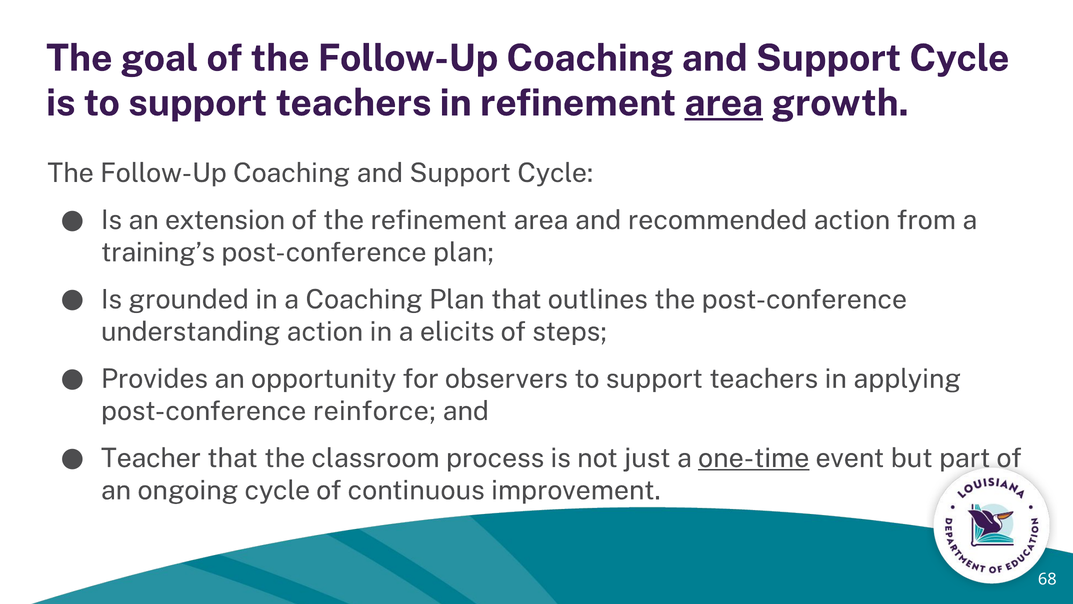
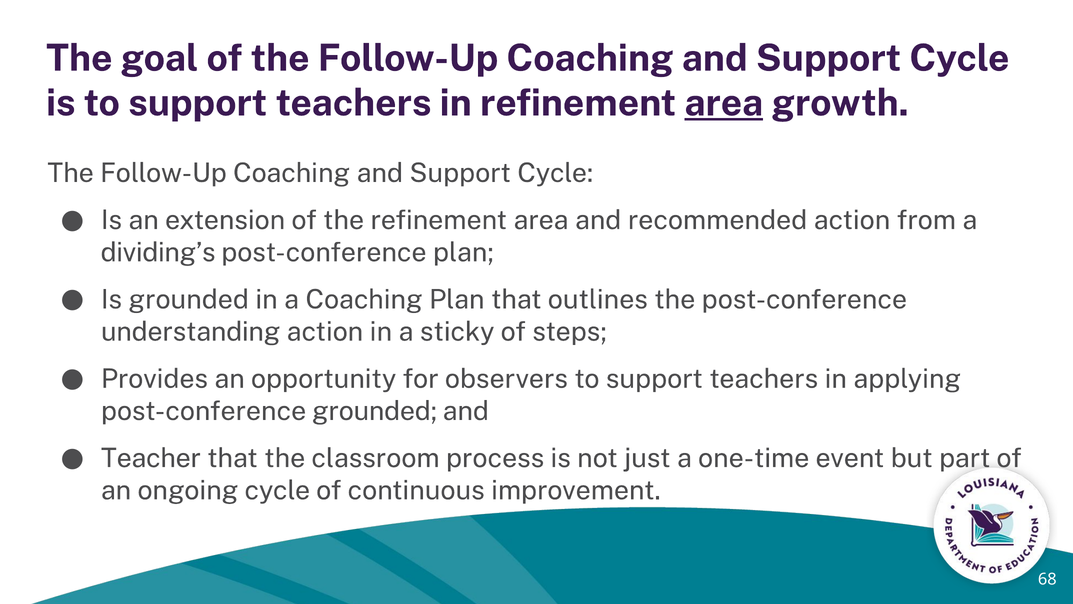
training’s: training’s -> dividing’s (158, 252)
elicits: elicits -> sticky (457, 332)
post-conference reinforce: reinforce -> grounded (374, 411)
one-time underline: present -> none (754, 458)
